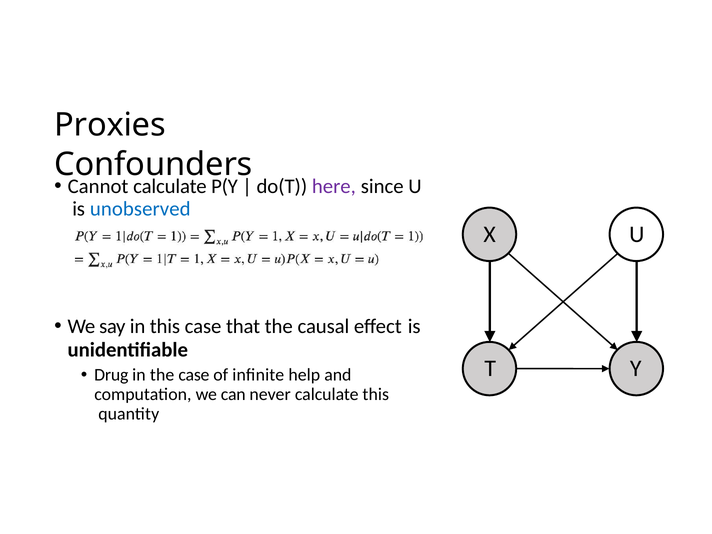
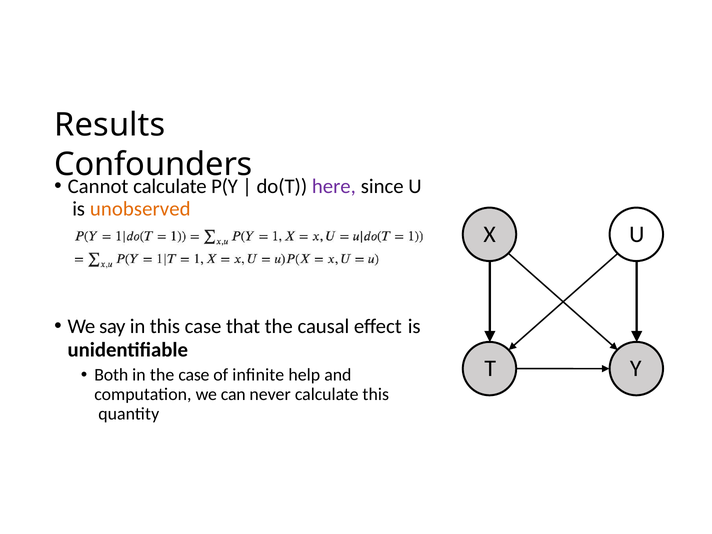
Proxies: Proxies -> Results (110, 125)
unobserved colour: blue -> orange (140, 209)
Drug: Drug -> Both (111, 375)
